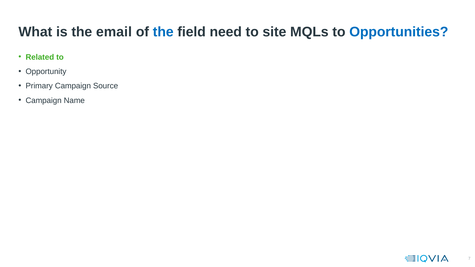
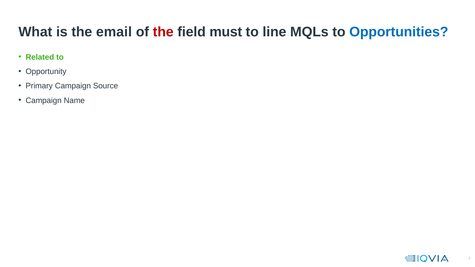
the colour: blue -> red (163, 32)
need: need -> must (226, 32)
site: site -> line (274, 32)
